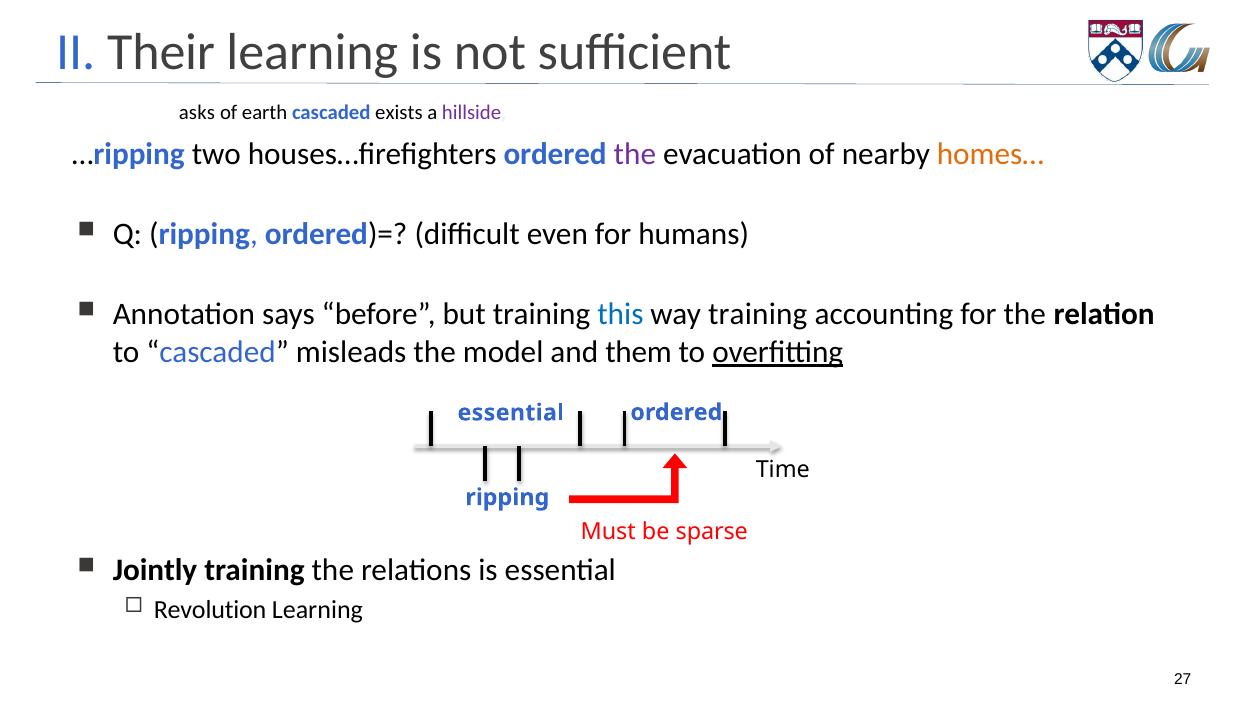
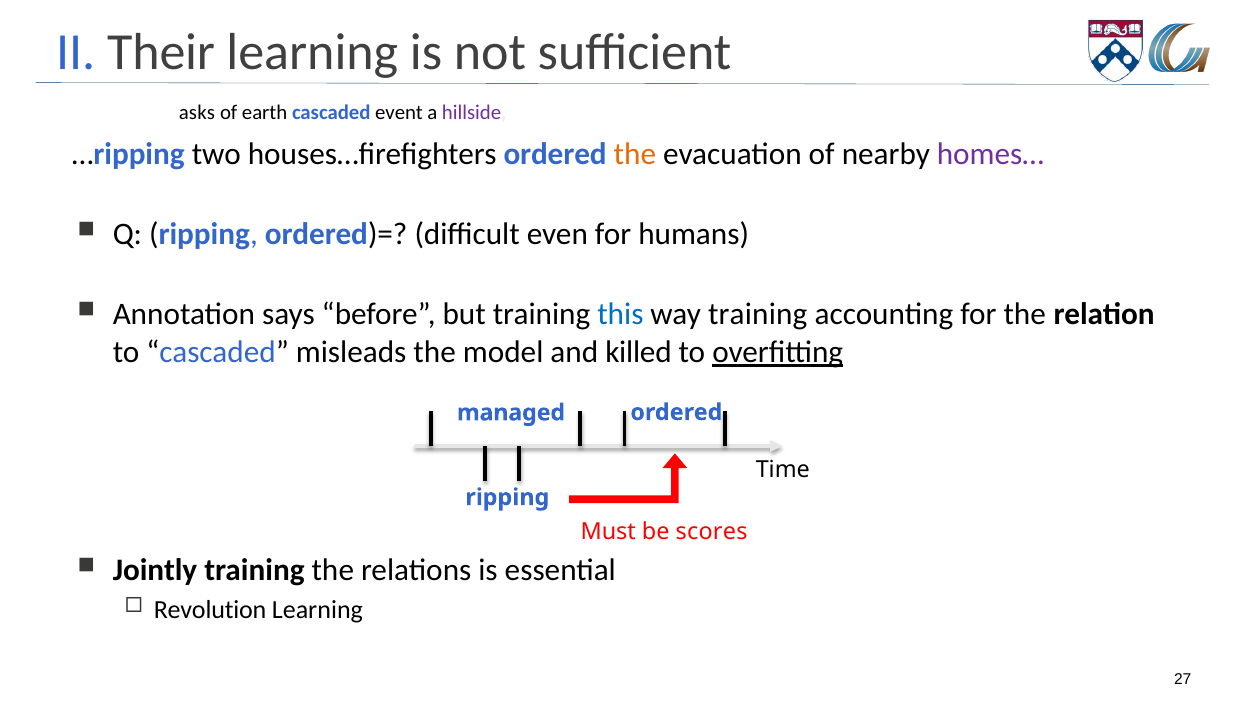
exists: exists -> event (399, 113)
the colour: purple -> orange (635, 154)
homes… colour: orange -> purple (990, 154)
them: them -> killed (638, 352)
essential: essential -> managed (511, 412)
sparse: sparse -> scores (712, 532)
